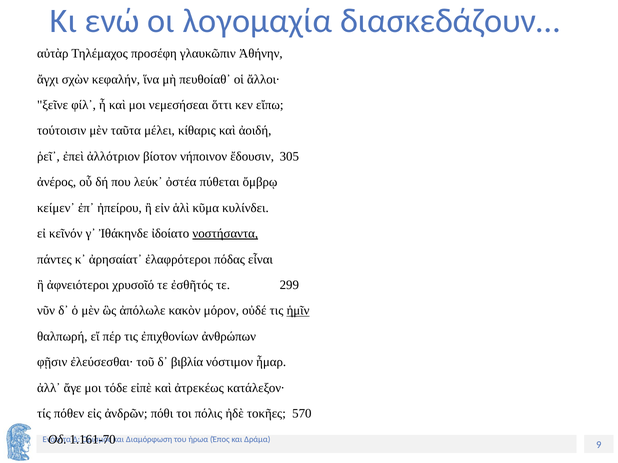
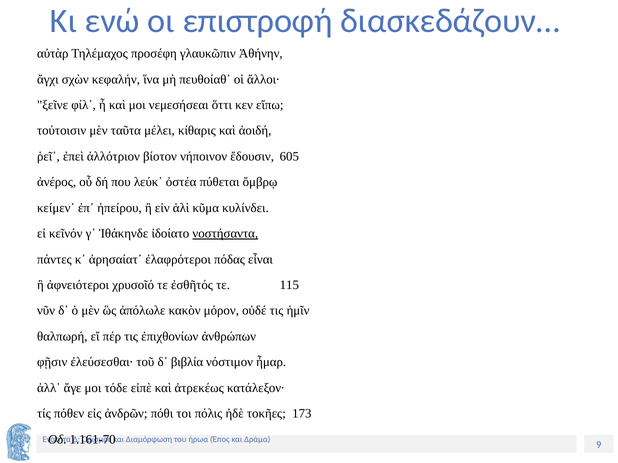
λογομαχία: λογομαχία -> επιστροφή (258, 21)
305: 305 -> 605 (289, 157)
299: 299 -> 115 (289, 285)
ἡμῖν underline: present -> none (298, 311)
570: 570 -> 173 (302, 414)
